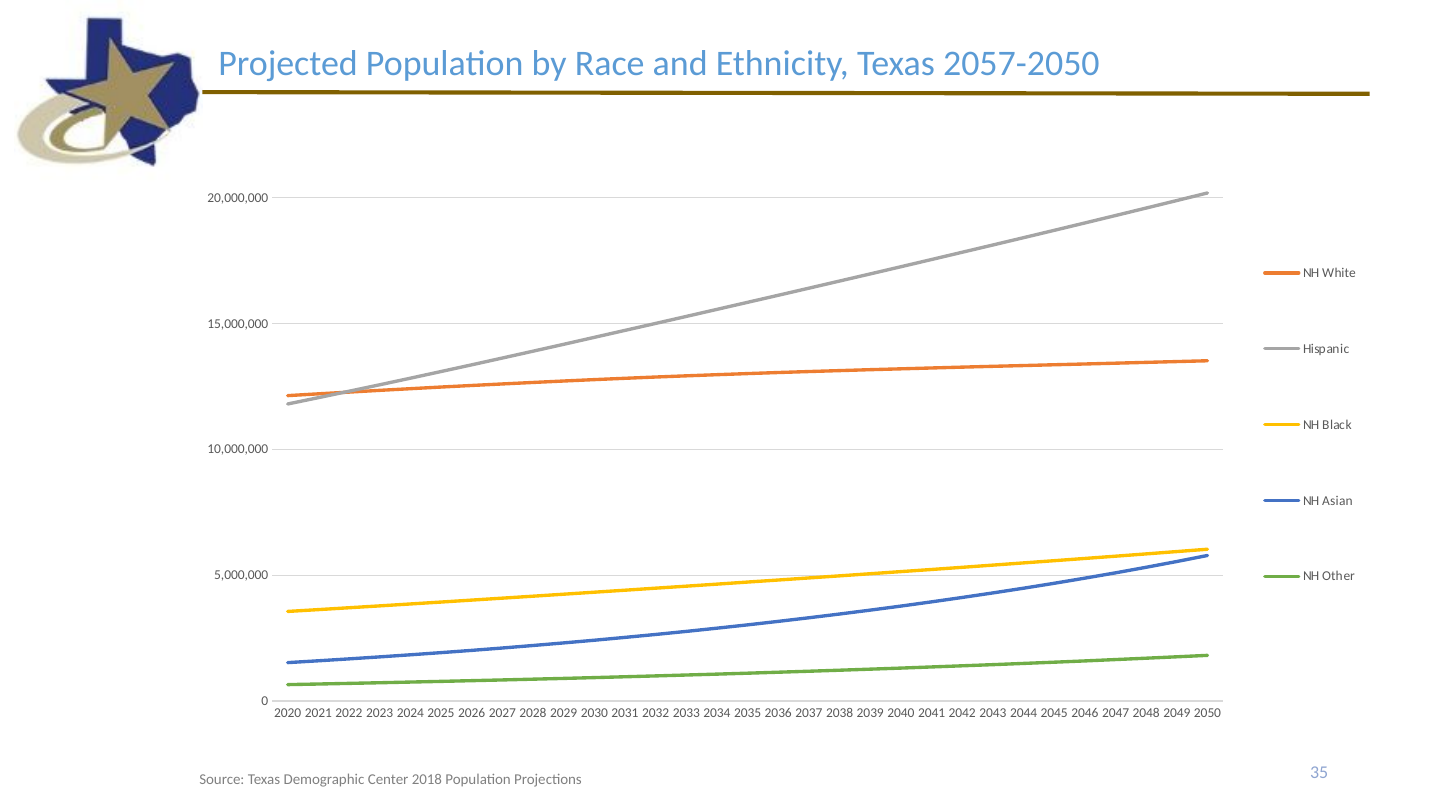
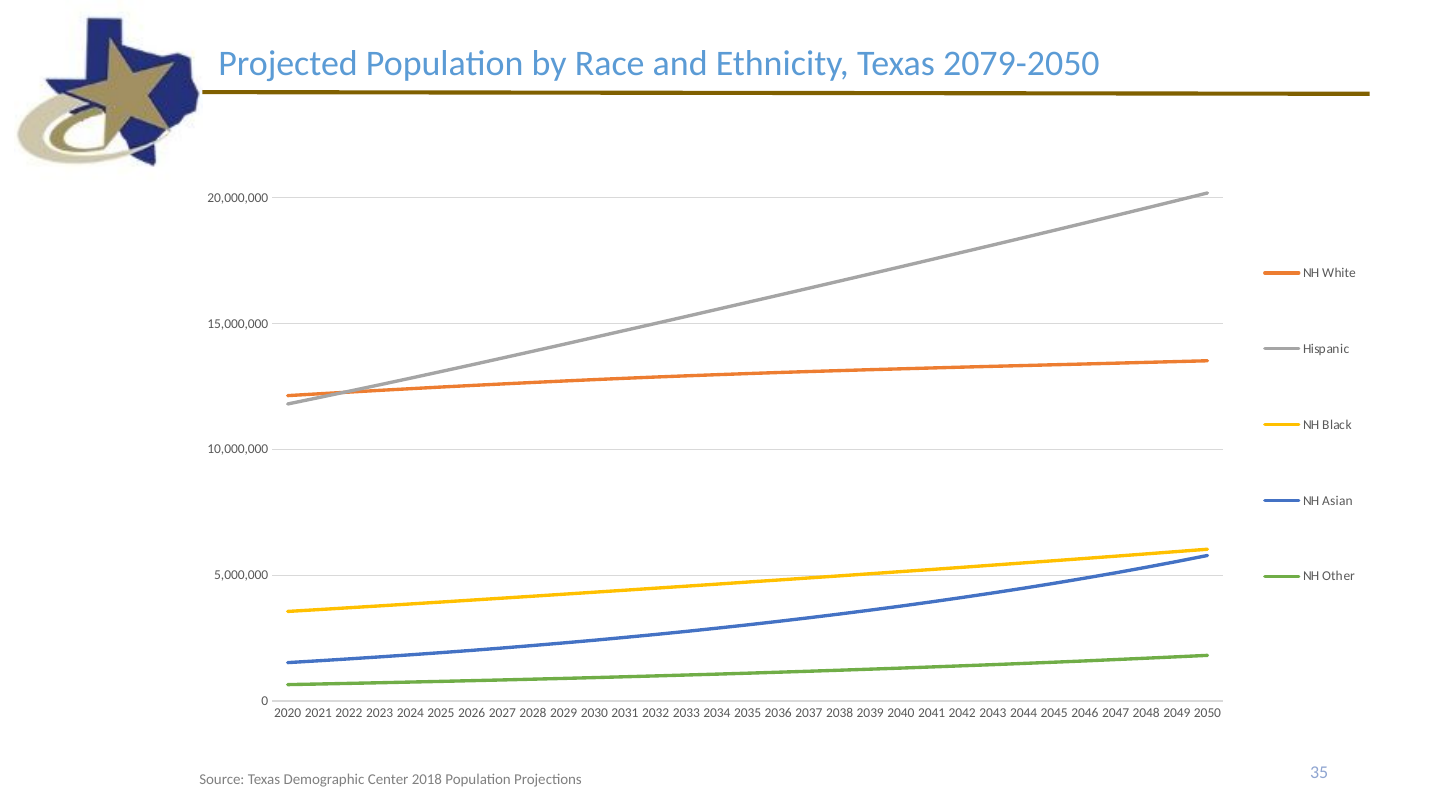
2057-2050: 2057-2050 -> 2079-2050 (1021, 63)
